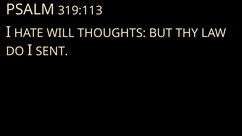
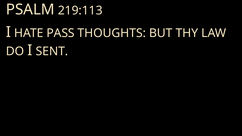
319:113: 319:113 -> 219:113 (80, 11)
WILL: WILL -> PASS (61, 33)
